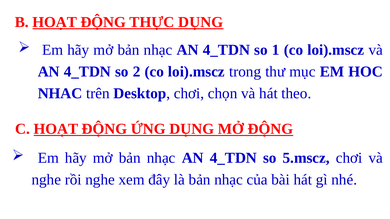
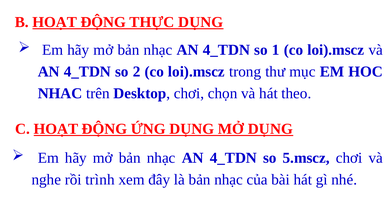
MỞ ĐỘNG: ĐỘNG -> DỤNG (270, 129)
rồi nghe: nghe -> trình (100, 180)
